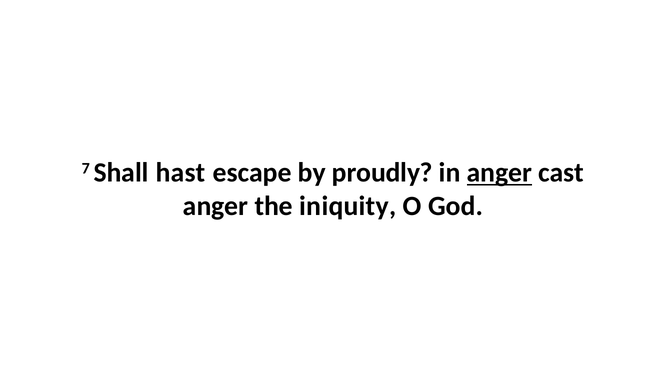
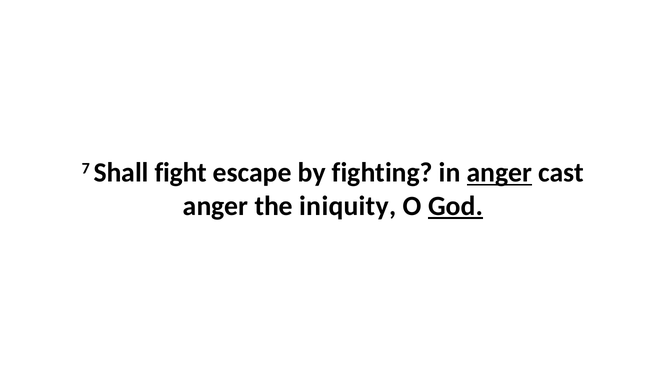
hast: hast -> fight (181, 173)
proudly: proudly -> fighting (382, 173)
God underline: none -> present (456, 206)
